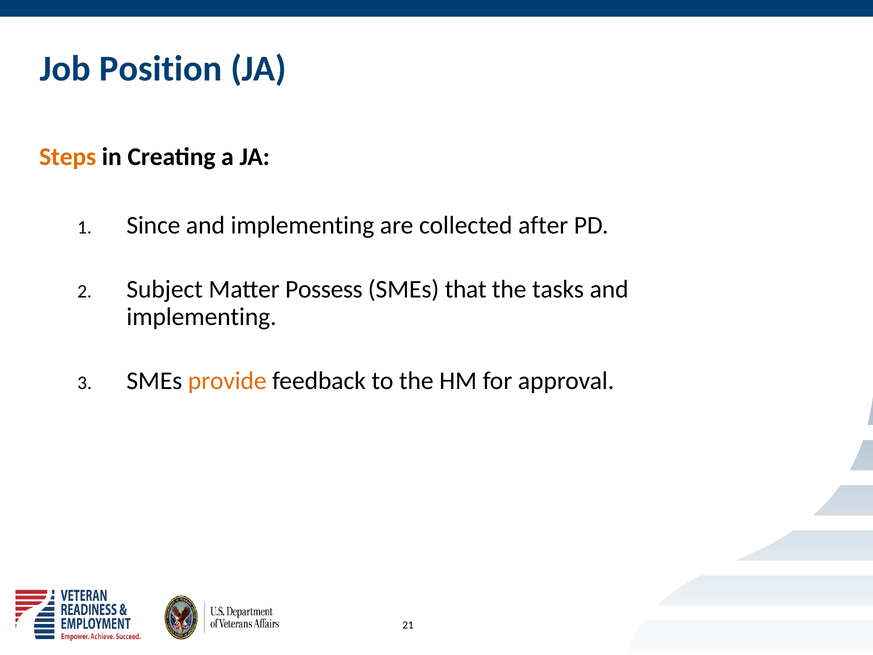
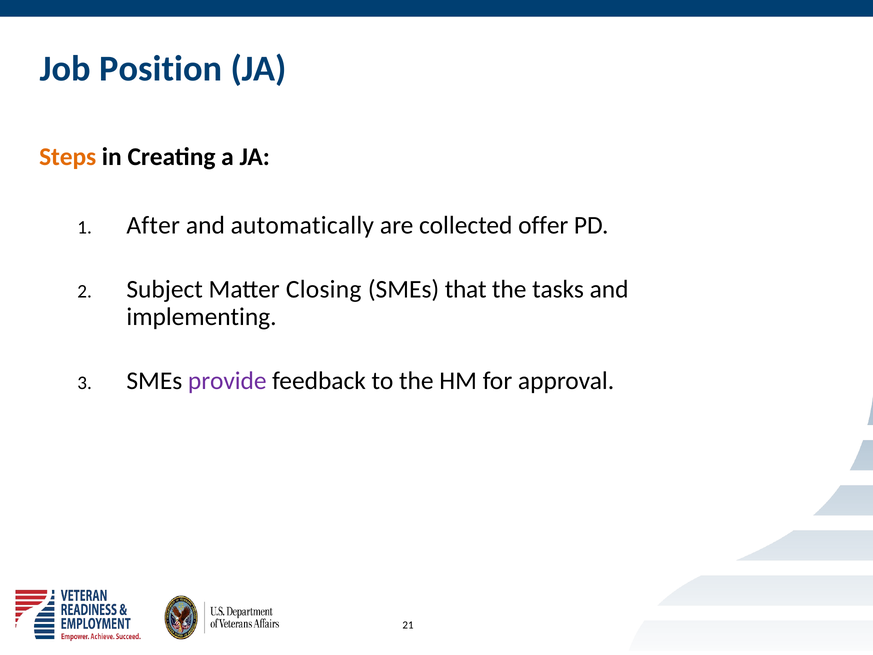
Since: Since -> After (153, 225)
implementing: implementing -> automatically (302, 225)
after: after -> offer (543, 225)
Possess: Possess -> Closing (324, 289)
provide colour: orange -> purple (227, 381)
